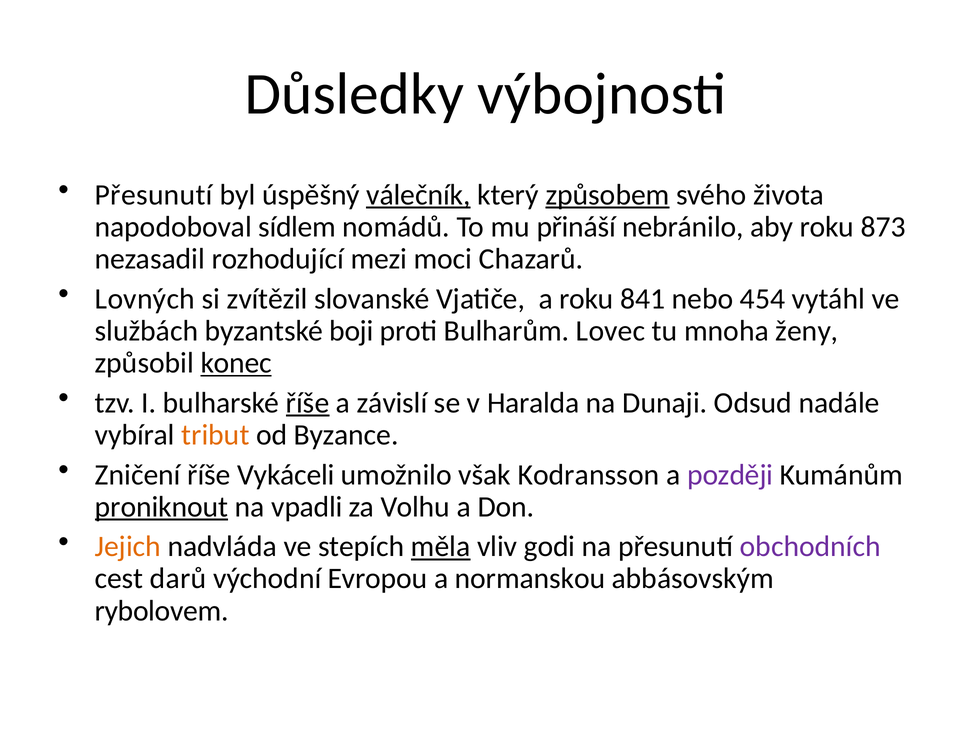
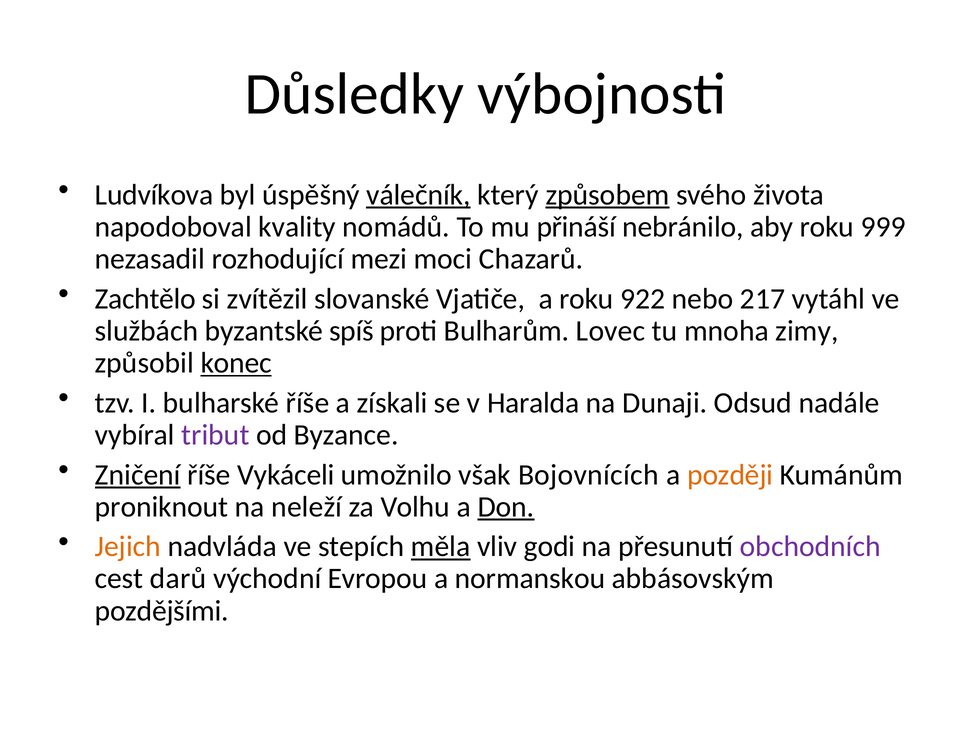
Přesunutí: Přesunutí -> Ludvíkova (154, 195)
sídlem: sídlem -> kvality (297, 227)
873: 873 -> 999 (883, 227)
Lovných: Lovných -> Zachtělo (145, 299)
841: 841 -> 922 (643, 299)
454: 454 -> 217 (763, 299)
boji: boji -> spíš (351, 331)
ženy: ženy -> zimy (807, 331)
říše underline: present -> none (308, 403)
závislí: závislí -> získali (392, 403)
tribut colour: orange -> purple (215, 435)
Zničení underline: none -> present (138, 475)
Kodransson: Kodransson -> Bojovnících (588, 475)
později colour: purple -> orange (730, 475)
proniknout underline: present -> none (162, 507)
vpadli: vpadli -> neleží (307, 507)
Don underline: none -> present (506, 507)
rybolovem: rybolovem -> pozdějšími (162, 611)
